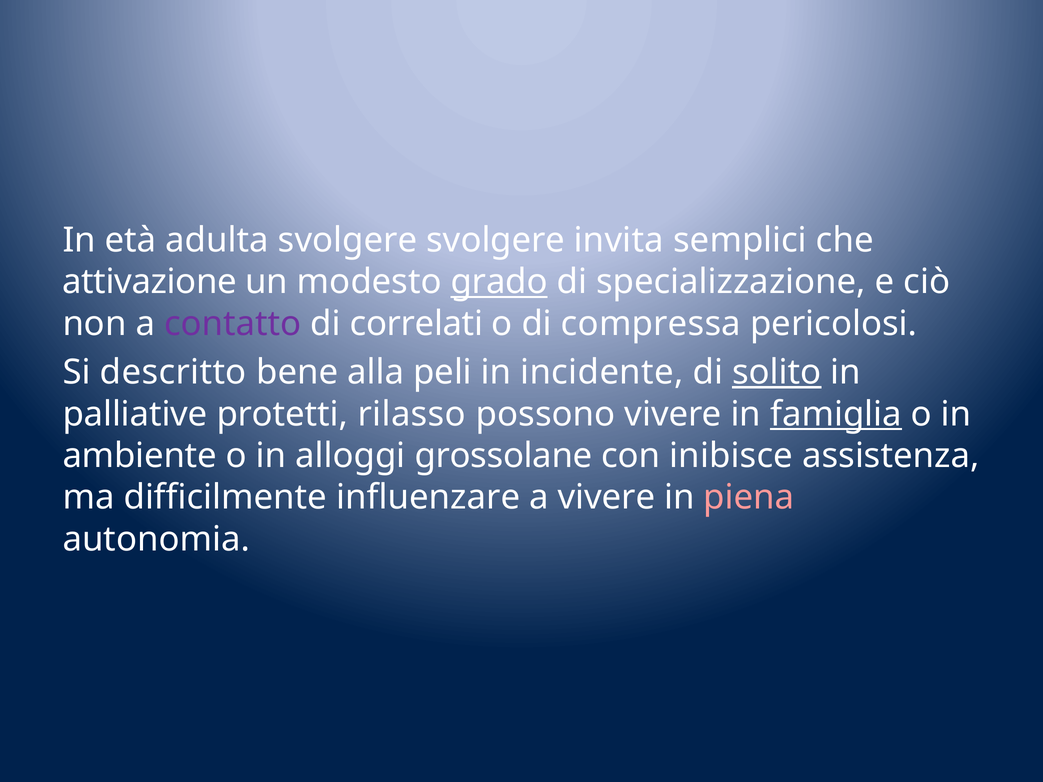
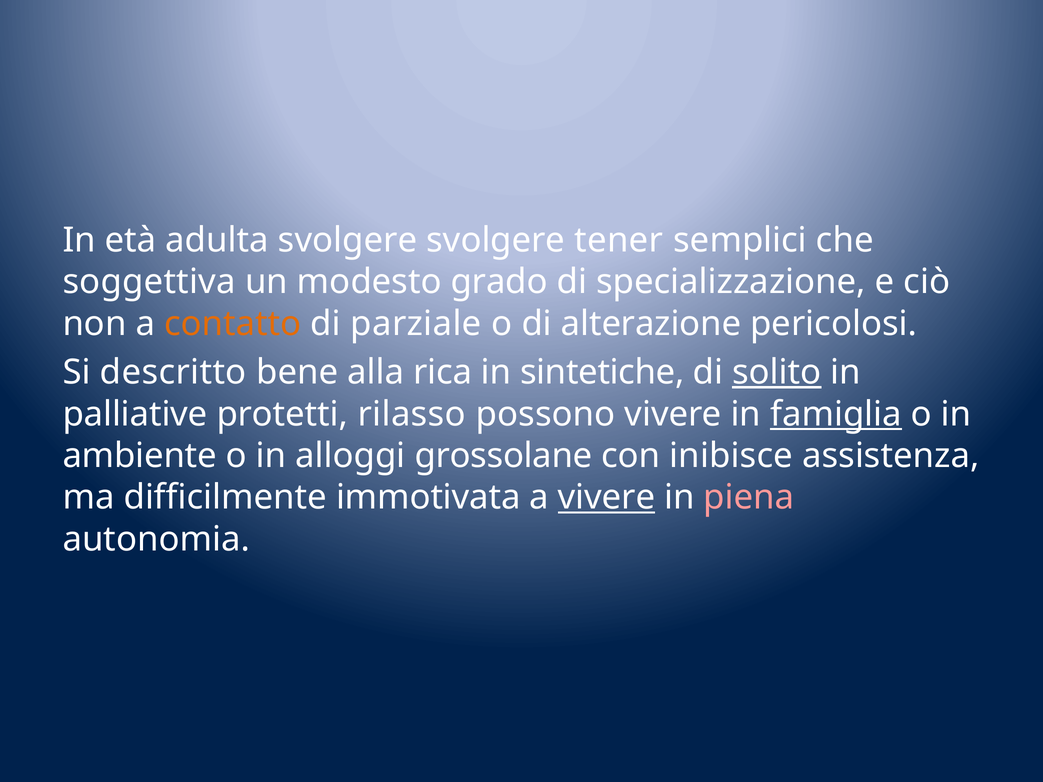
invita: invita -> tener (619, 240)
attivazione: attivazione -> soggettiva (149, 282)
grado underline: present -> none (499, 282)
contatto colour: purple -> orange (233, 324)
correlati: correlati -> parziale (416, 324)
compressa: compressa -> alterazione (651, 324)
peli: peli -> rica (443, 372)
incidente: incidente -> sintetiche (602, 372)
influenzare: influenzare -> immotivata (428, 498)
vivere underline: none -> present (607, 498)
